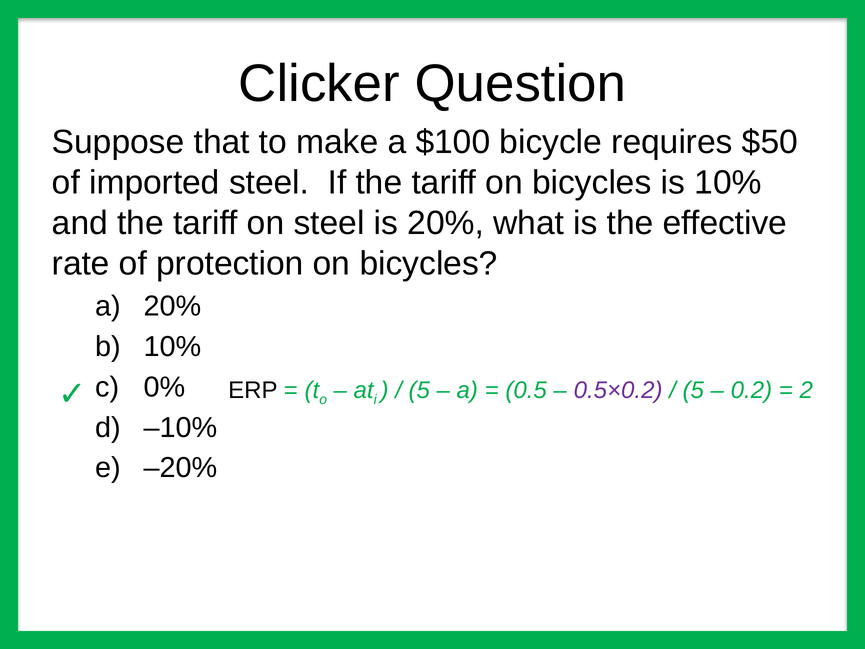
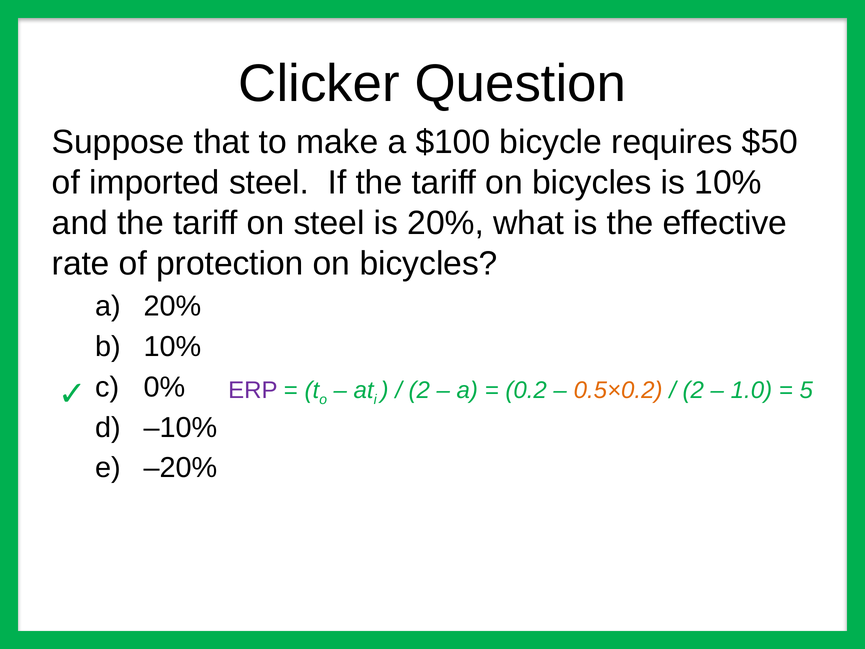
ERP colour: black -> purple (253, 390)
5: 5 -> 2 (419, 390)
0.5: 0.5 -> 0.2 (526, 390)
0.5×0.2 colour: purple -> orange (618, 390)
5: 5 -> 2 (693, 390)
0.2: 0.2 -> 1.0 (751, 390)
2: 2 -> 5 (806, 390)
